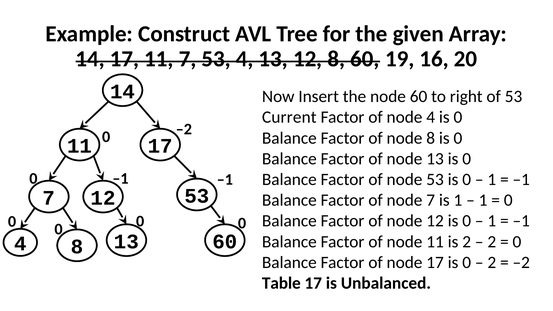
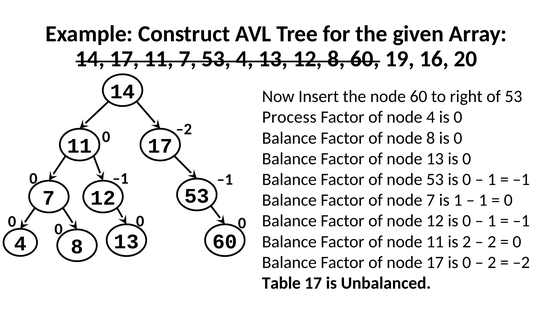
Current: Current -> Process (289, 117)
